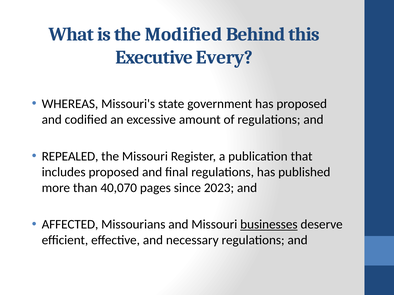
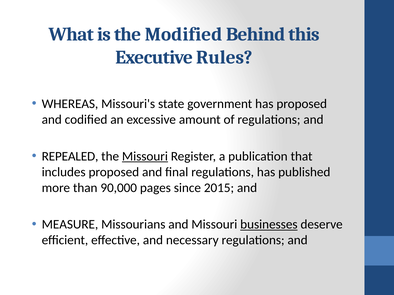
Every: Every -> Rules (224, 57)
Missouri underline: none -> present (145, 157)
40,070: 40,070 -> 90,000 (119, 188)
2023: 2023 -> 2015 (219, 188)
AFFECTED: AFFECTED -> MEASURE (70, 225)
